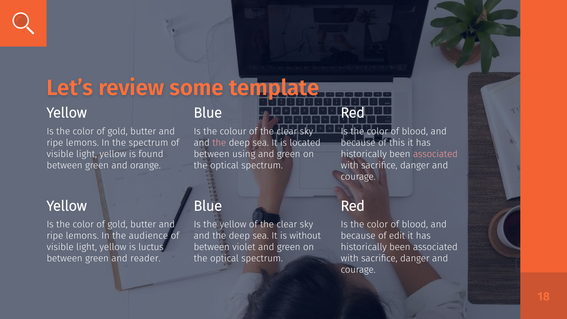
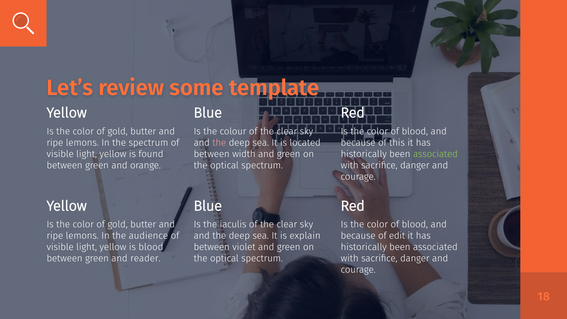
using: using -> width (244, 154)
associated colour: pink -> light green (435, 154)
the yellow: yellow -> iaculis (233, 224)
without: without -> explain (305, 236)
is luctus: luctus -> blood (151, 247)
